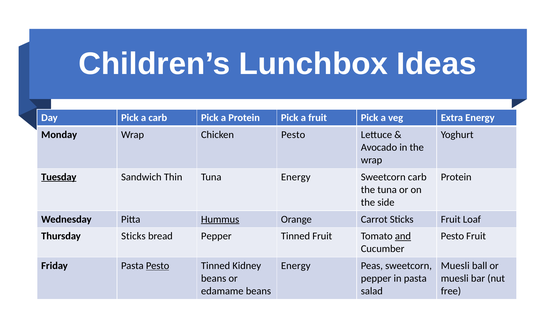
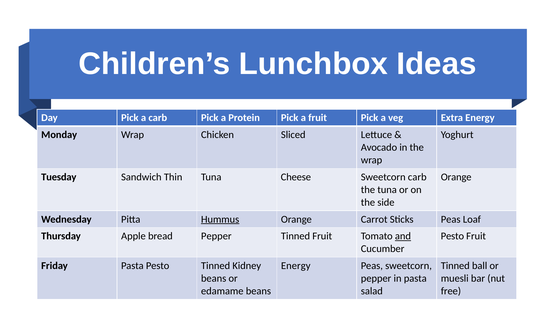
Chicken Pesto: Pesto -> Sliced (293, 135)
Tuesday underline: present -> none (59, 177)
Tuna Energy: Energy -> Cheese (296, 177)
Protein: Protein -> Orange (456, 177)
Sticks Fruit: Fruit -> Peas (451, 220)
Thursday Sticks: Sticks -> Apple (133, 237)
Pesto underline: present -> none (158, 266)
Muesli: Muesli -> Tinned (455, 266)
